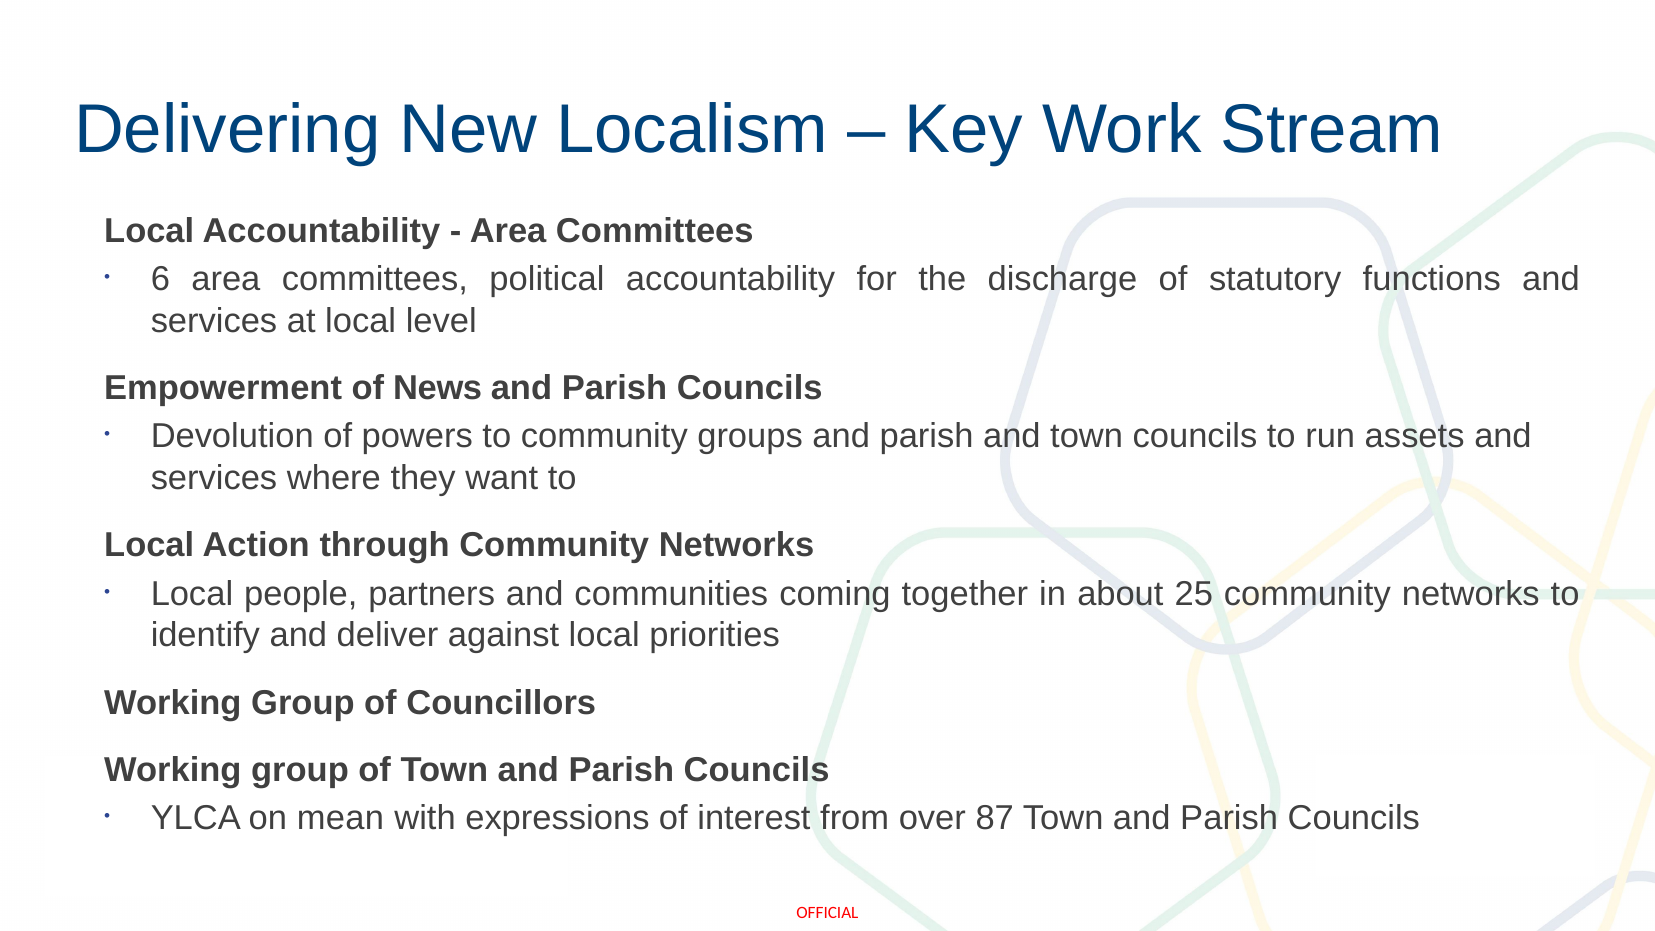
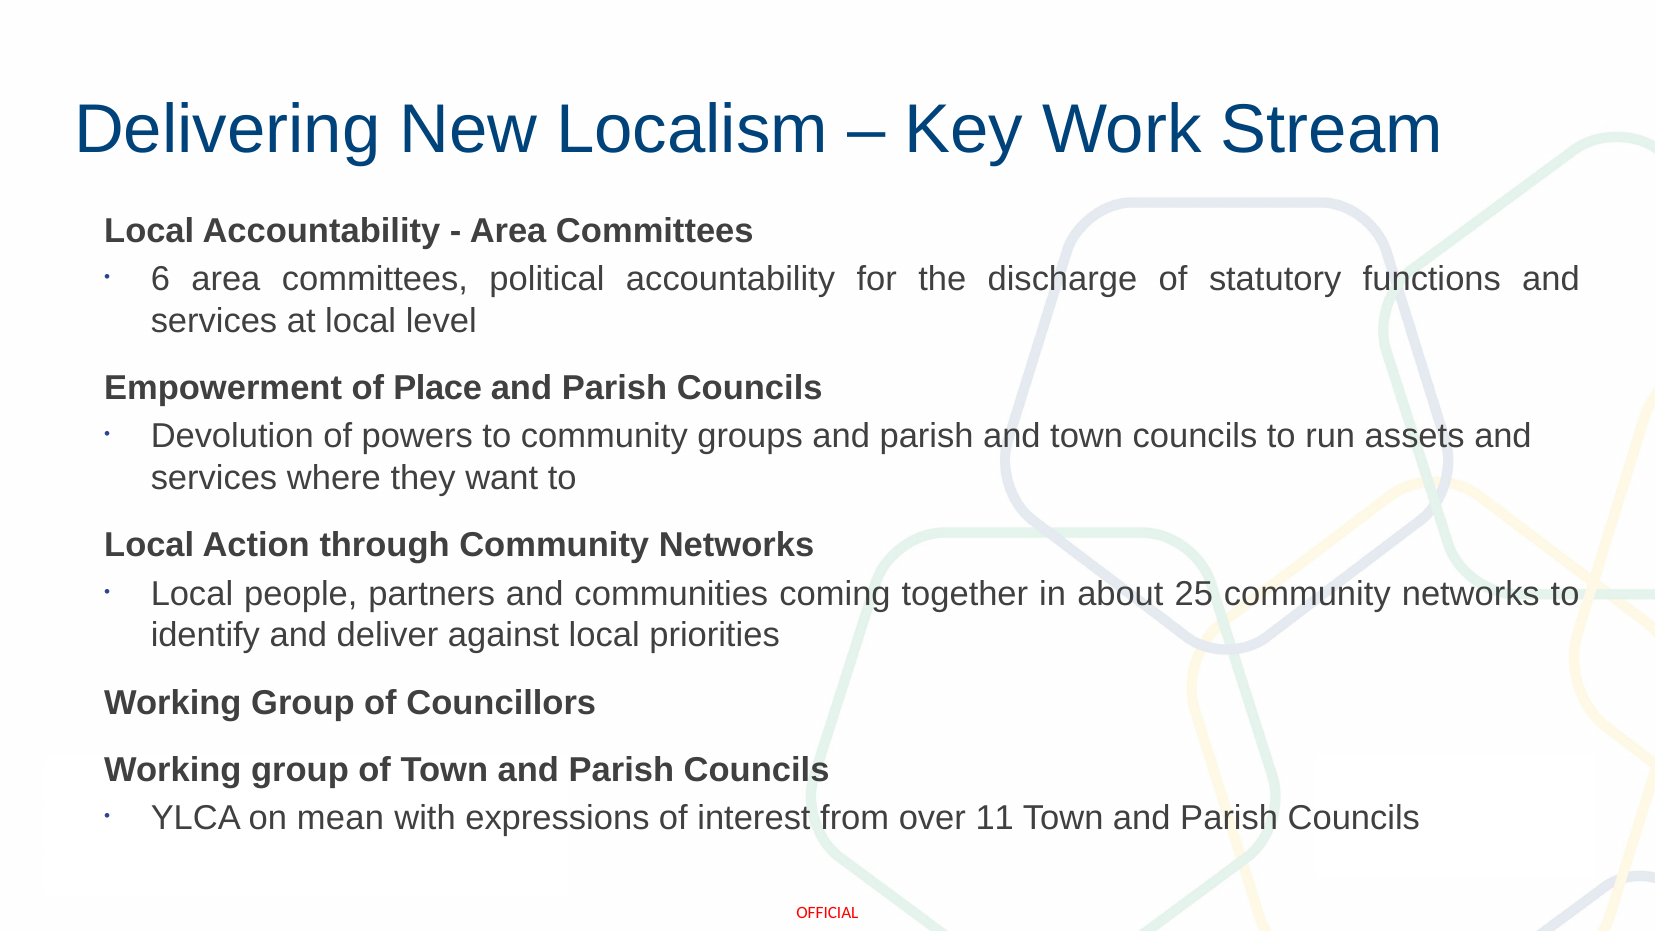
News: News -> Place (438, 388)
87: 87 -> 11 (995, 818)
